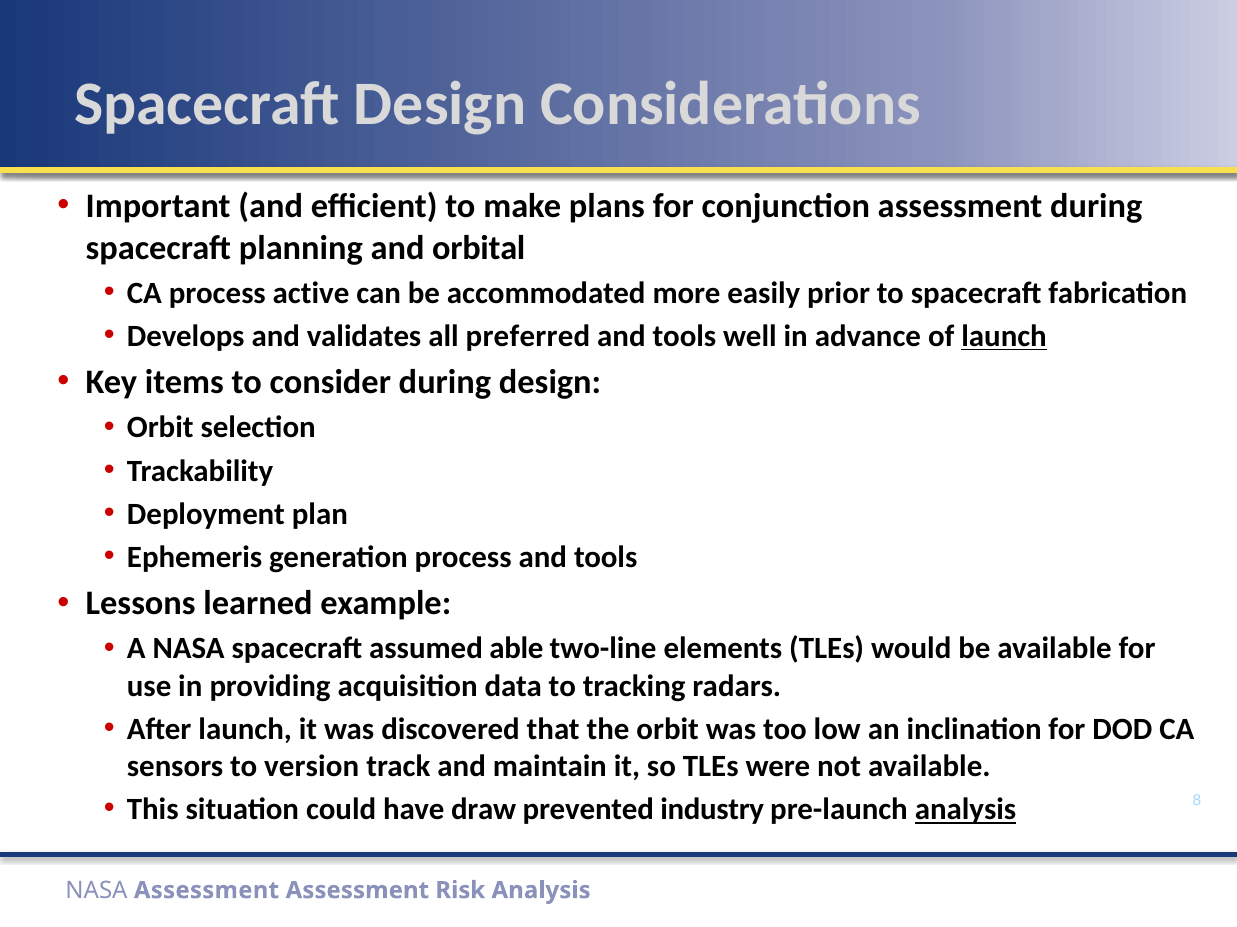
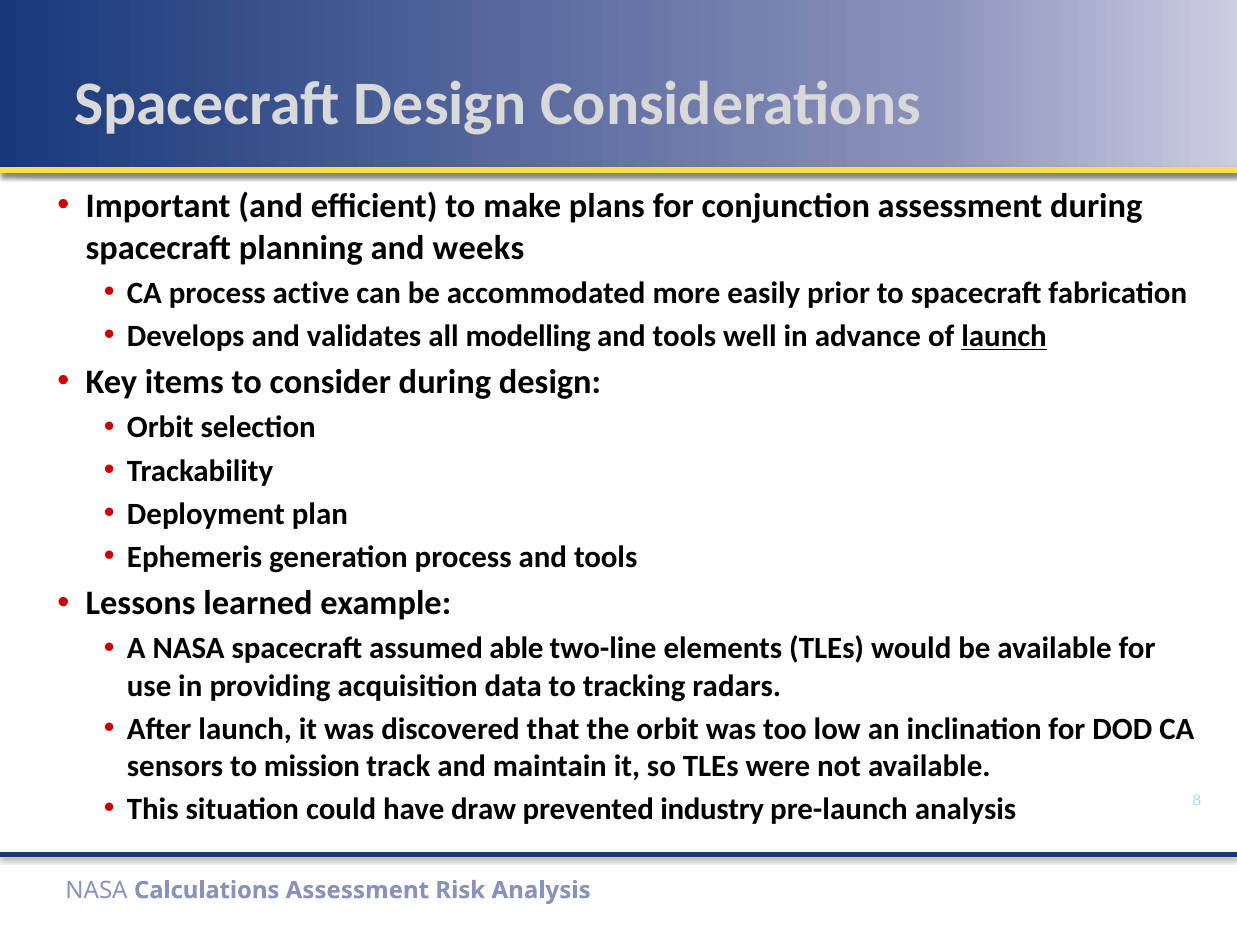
orbital: orbital -> weeks (478, 248)
preferred: preferred -> modelling (528, 336)
version: version -> mission (312, 767)
analysis underline: present -> none (966, 810)
NASA Assessment: Assessment -> Calculations (207, 891)
